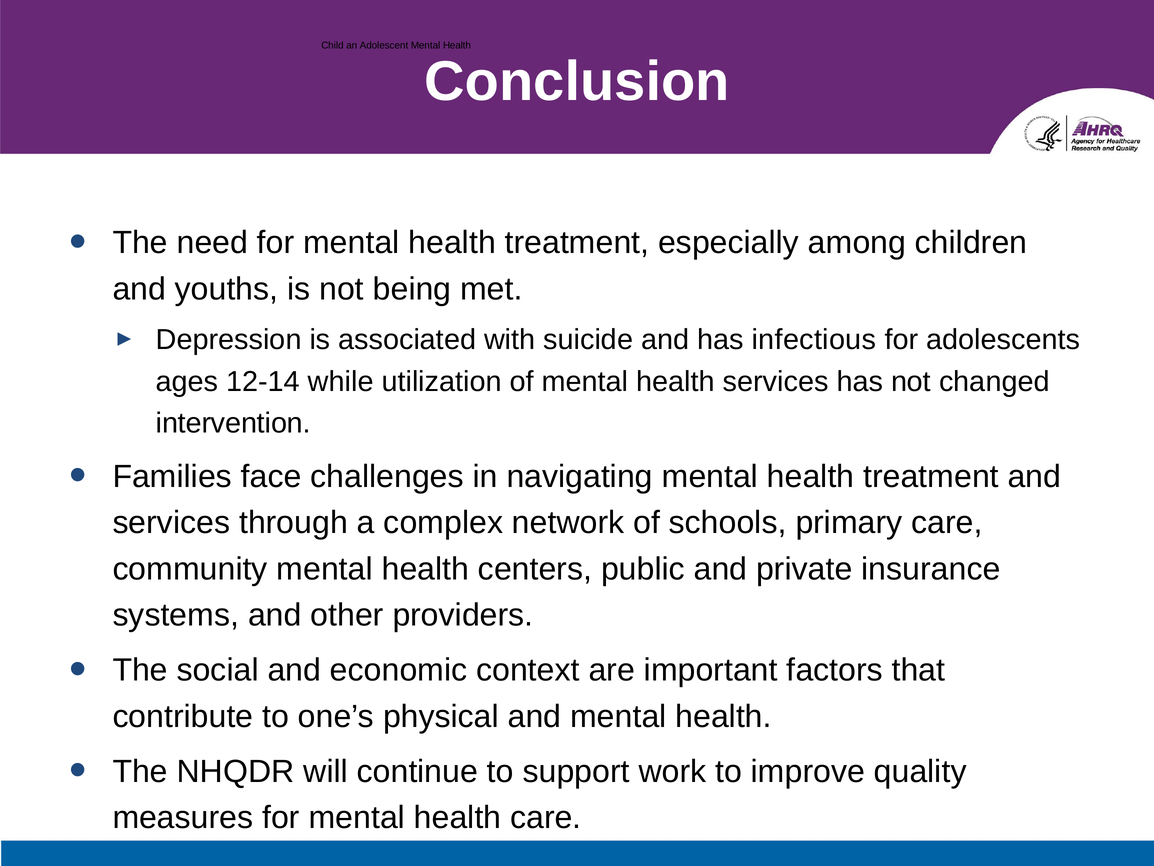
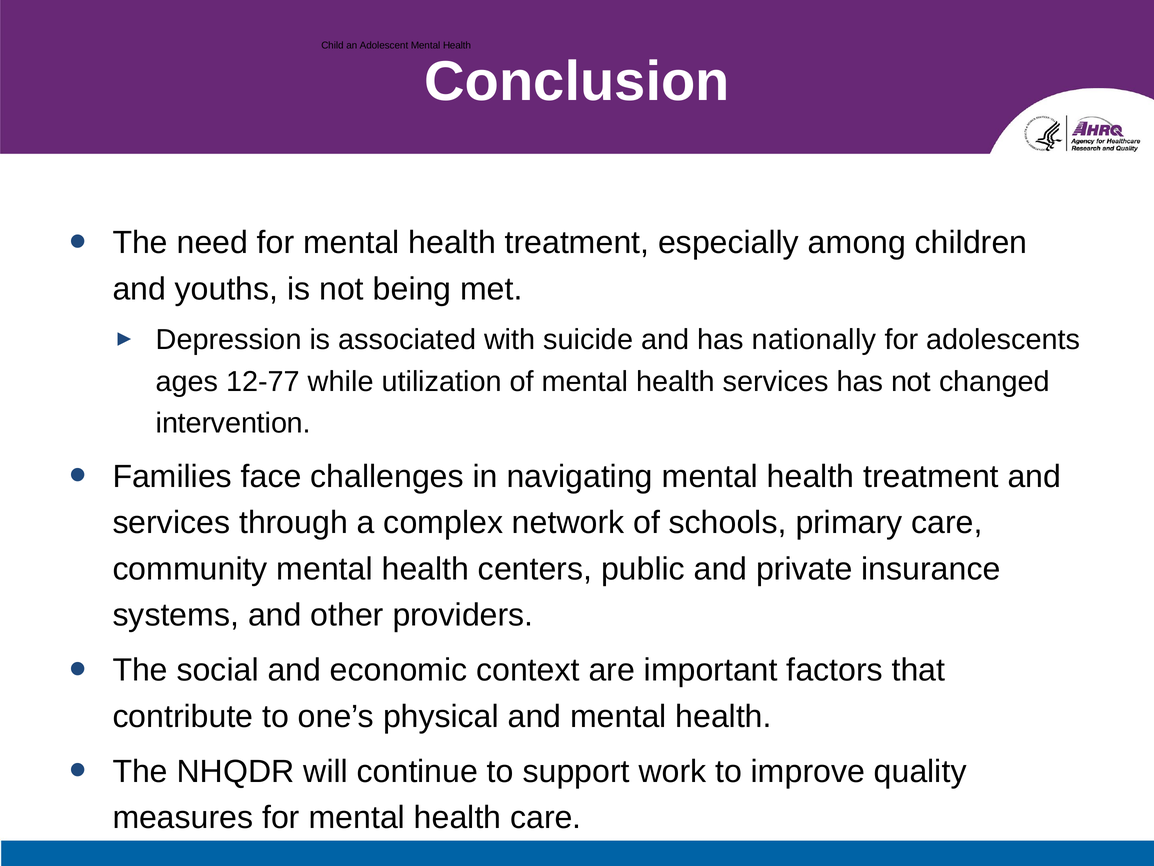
infectious: infectious -> nationally (814, 340)
12-14: 12-14 -> 12-77 (263, 381)
